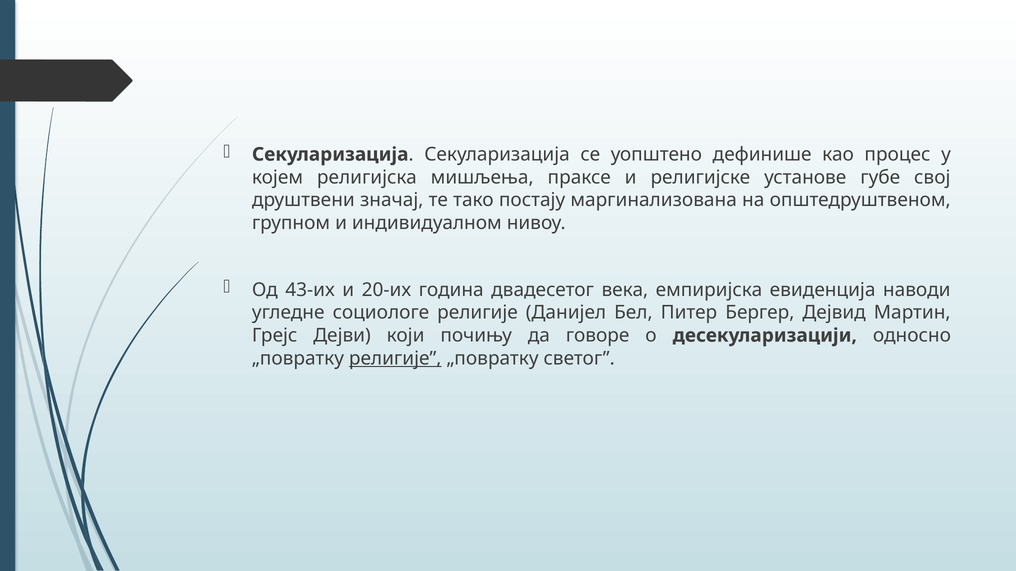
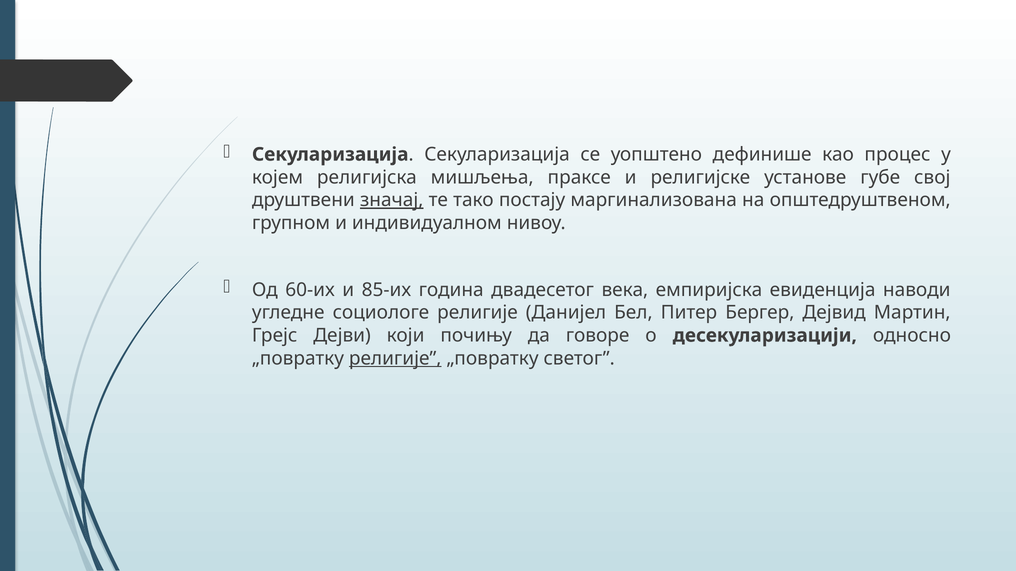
значај underline: none -> present (392, 200)
43-их: 43-их -> 60-их (310, 290)
20-их: 20-их -> 85-их (386, 290)
